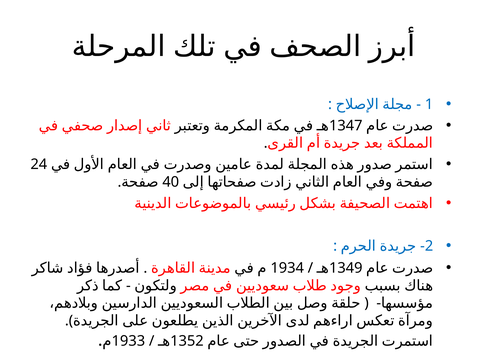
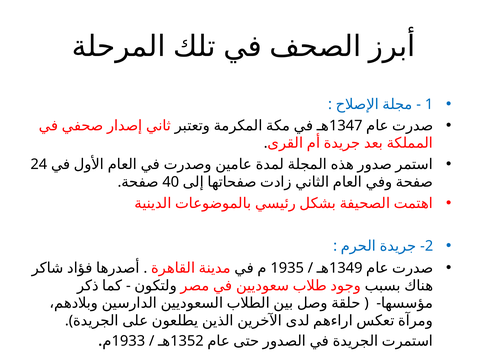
1934: 1934 -> 1935 (287, 268)
